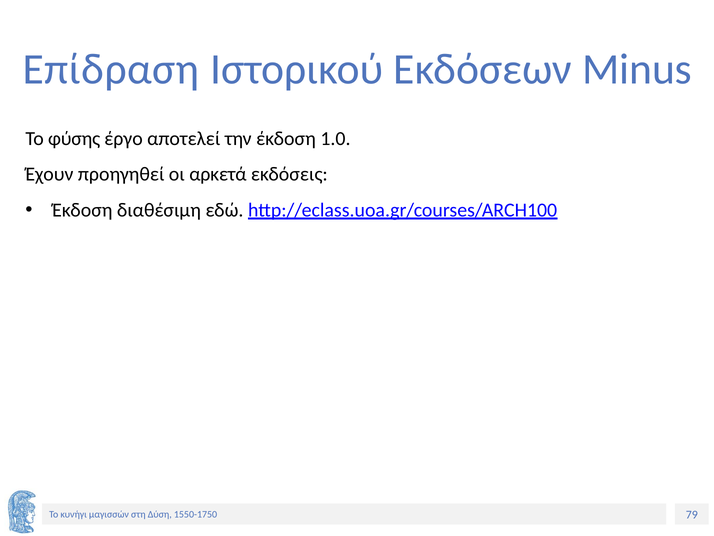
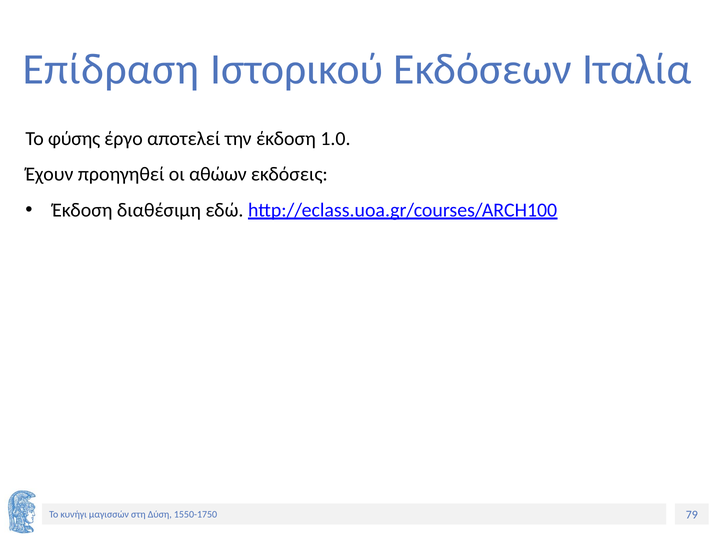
Minus: Minus -> Ιταλία (637, 69)
αρκετά: αρκετά -> αθώων (218, 174)
